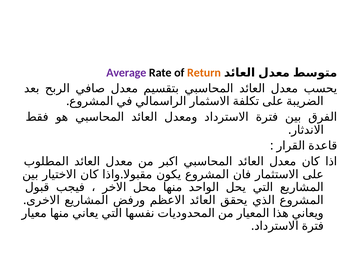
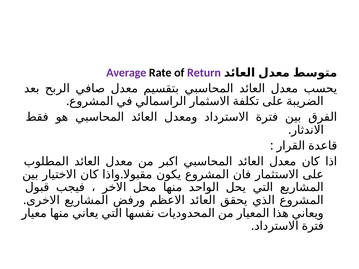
Return colour: orange -> purple (204, 73)
